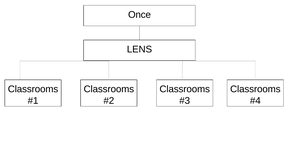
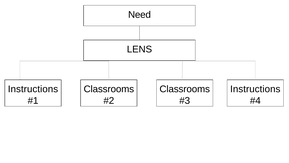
Once: Once -> Need (139, 15)
Classrooms: Classrooms -> Instructions (33, 89)
Classrooms: Classrooms -> Instructions (255, 89)
